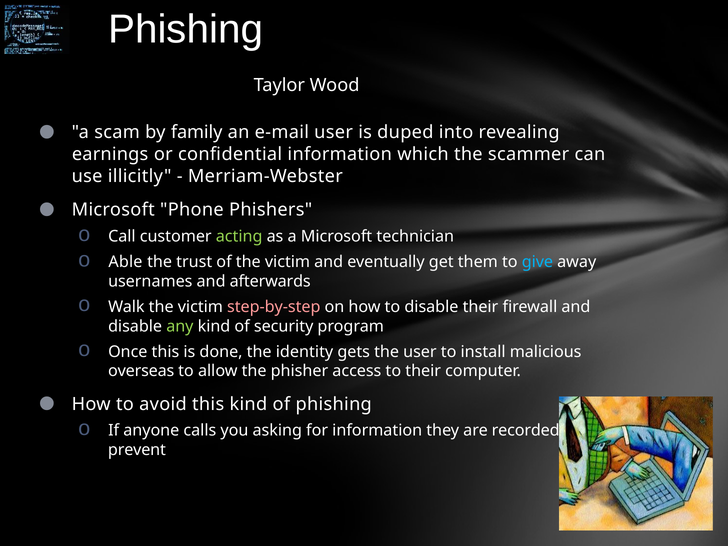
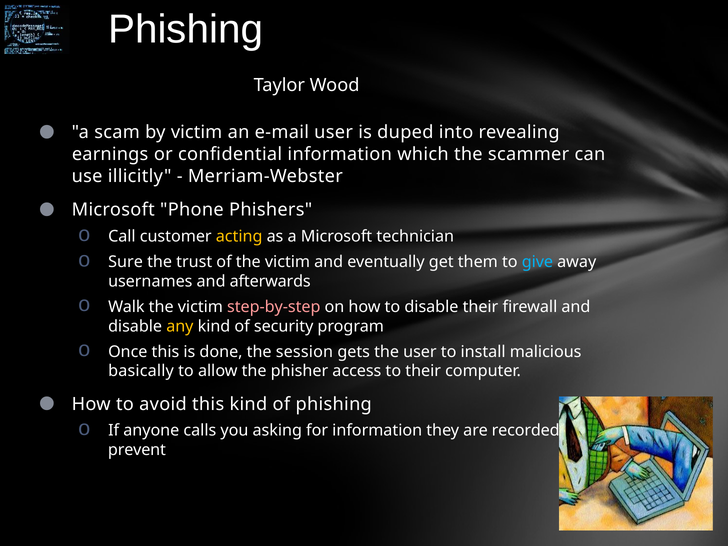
by family: family -> victim (197, 132)
acting colour: light green -> yellow (239, 237)
Able: Able -> Sure (126, 262)
any colour: light green -> yellow (180, 326)
identity: identity -> session (304, 352)
overseas: overseas -> basically (141, 371)
